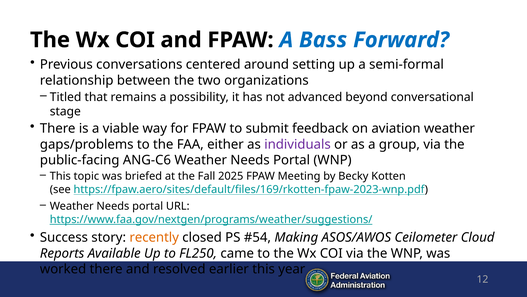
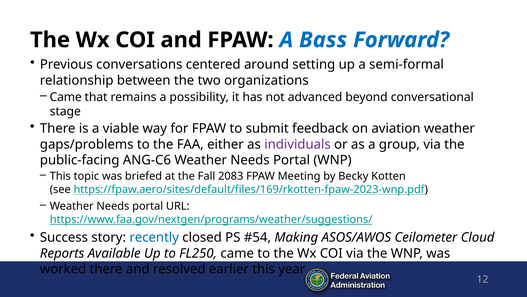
Titled: Titled -> Came (66, 97)
2025: 2025 -> 2083 (231, 176)
recently colour: orange -> blue (154, 237)
